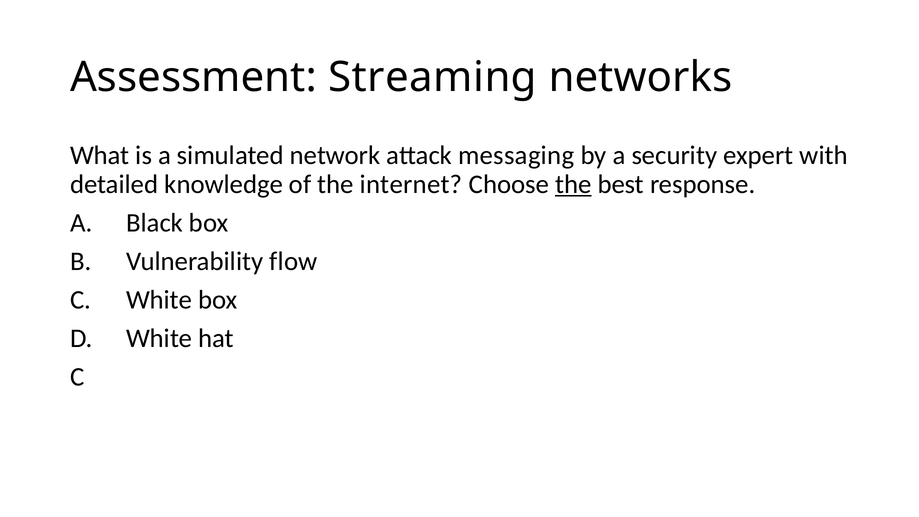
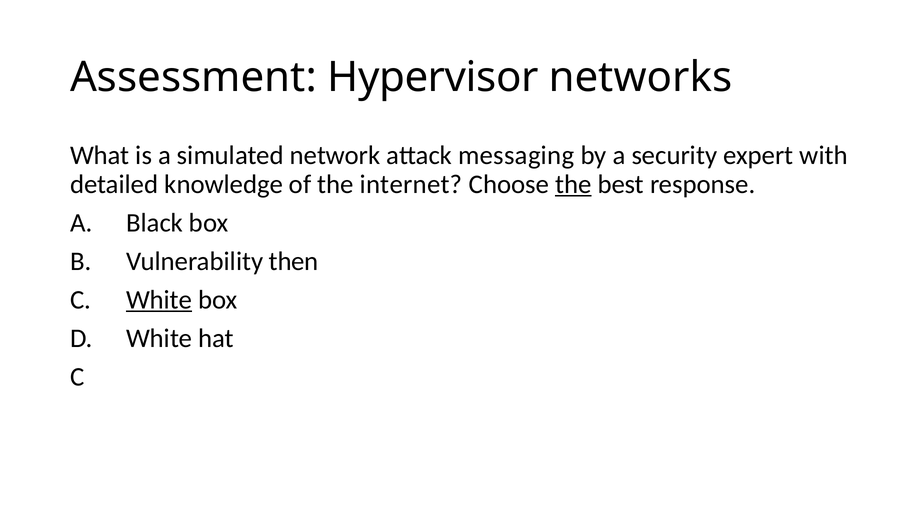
Streaming: Streaming -> Hypervisor (433, 77)
flow: flow -> then (294, 261)
White underline: none -> present (159, 300)
